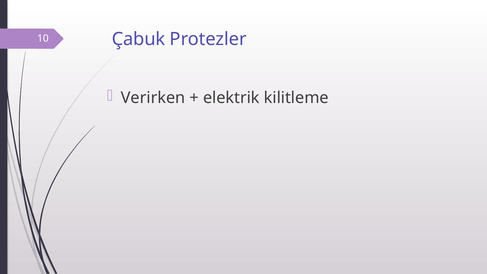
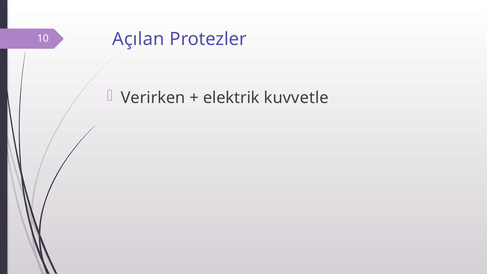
Çabuk: Çabuk -> Açılan (138, 39)
kilitleme: kilitleme -> kuvvetle (296, 98)
